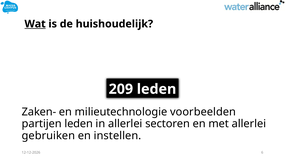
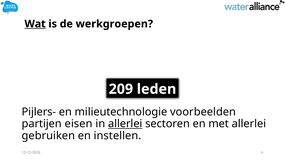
huishoudelijk: huishoudelijk -> werkgroepen (114, 24)
Zaken-: Zaken- -> Pijlers- (39, 112)
partijen leden: leden -> eisen (79, 124)
allerlei underline: none -> present (125, 124)
